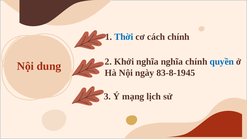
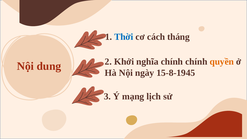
cách chính: chính -> tháng (179, 37)
nghĩa nghĩa: nghĩa -> chính (172, 62)
quyền colour: blue -> orange (222, 62)
83-8-1945: 83-8-1945 -> 15-8-1945 (176, 73)
